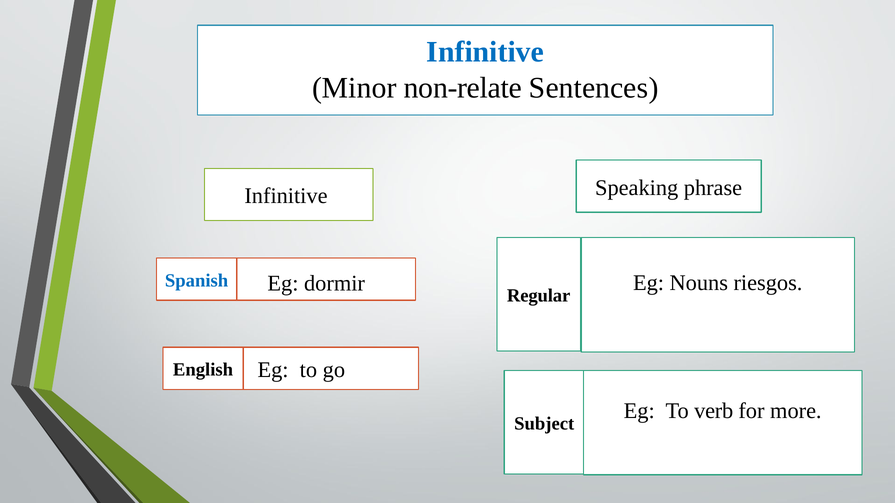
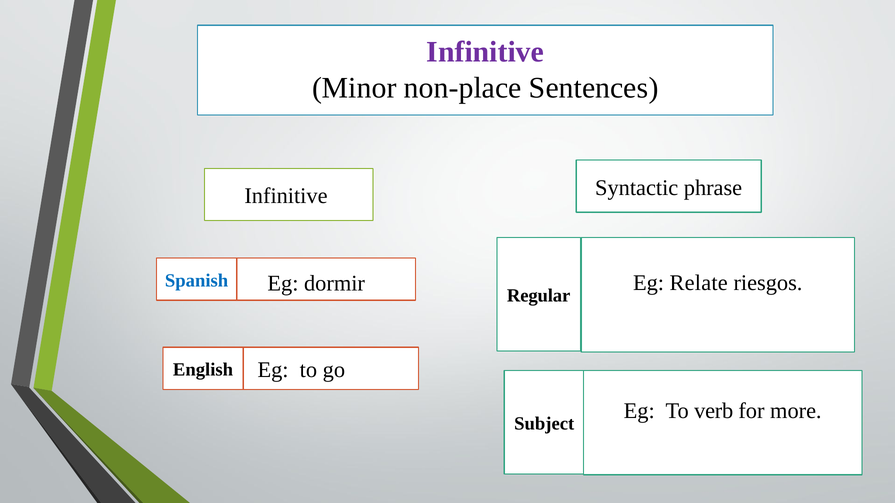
Infinitive colour: blue -> purple (485, 52)
non-relate: non-relate -> non-place (463, 88)
Speaking: Speaking -> Syntactic (637, 188)
Nouns: Nouns -> Relate (699, 283)
